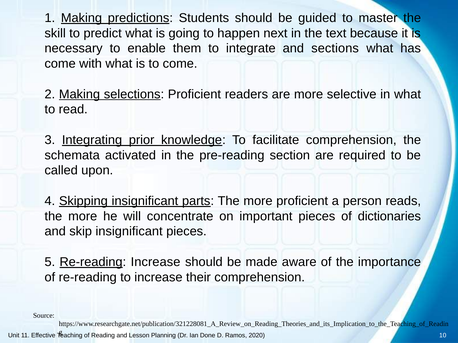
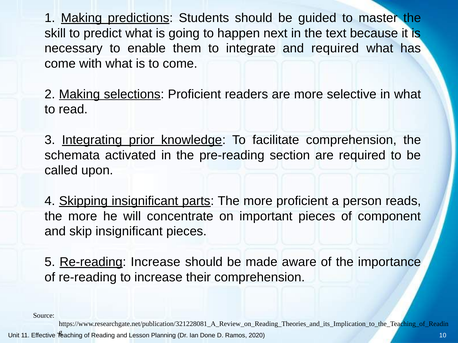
and sections: sections -> required (335, 48)
dictionaries: dictionaries -> component (389, 216)
